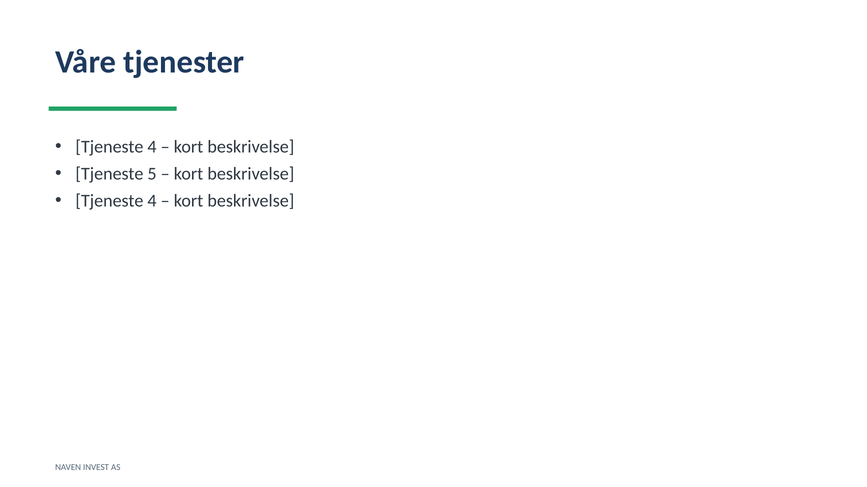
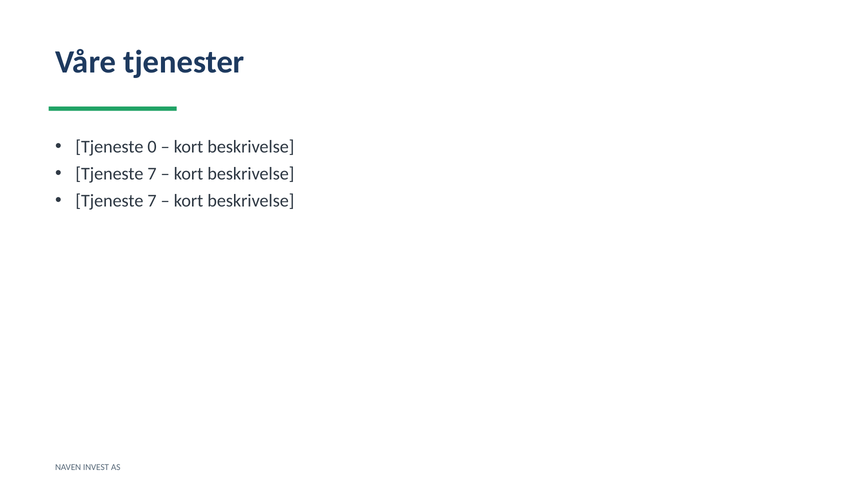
4: 4 -> 0 (152, 147)
5: 5 -> 7 (152, 174)
4: 4 -> 7 (152, 201)
